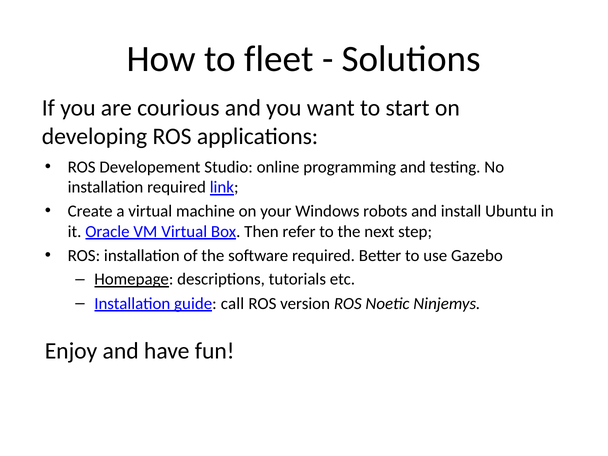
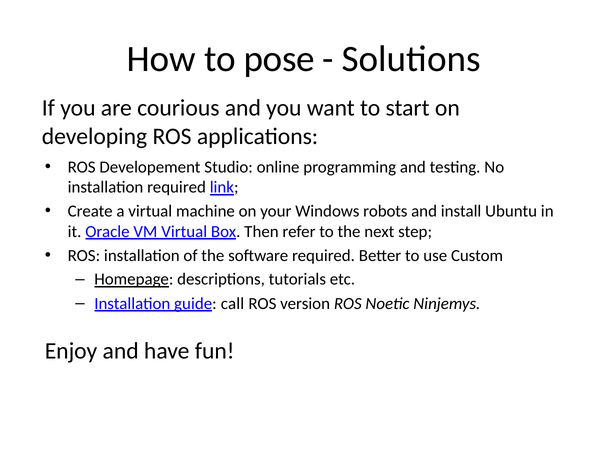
fleet: fleet -> pose (279, 59)
Gazebo: Gazebo -> Custom (477, 256)
